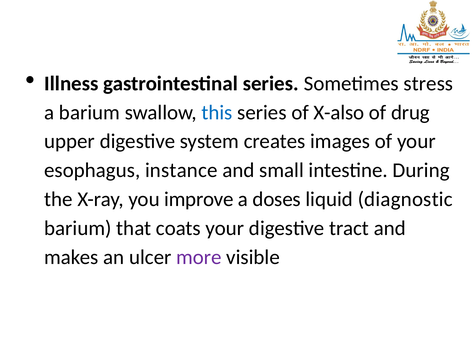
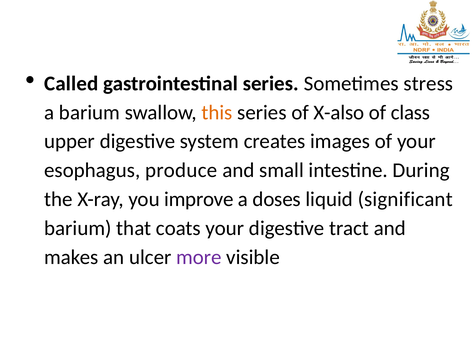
Illness: Illness -> Called (71, 83)
this colour: blue -> orange (217, 112)
drug: drug -> class (410, 112)
instance: instance -> produce (181, 170)
diagnostic: diagnostic -> significant (405, 199)
